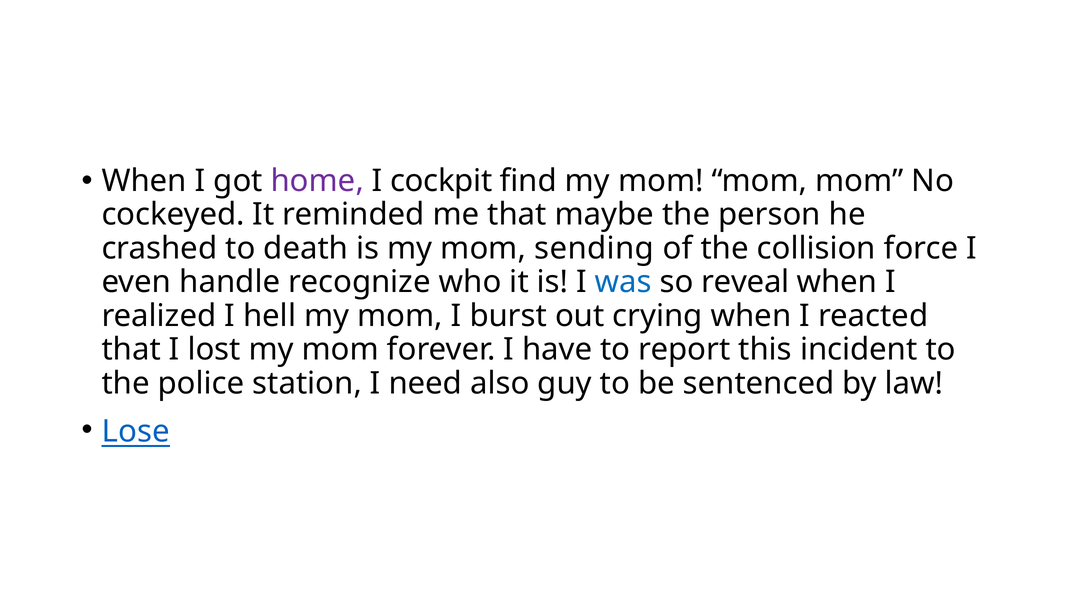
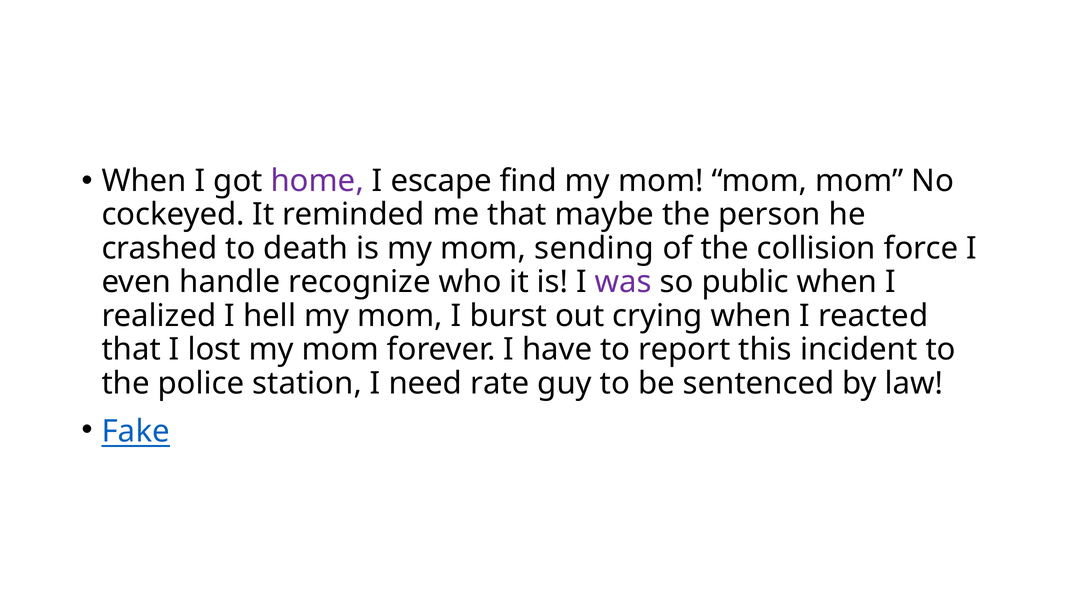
cockpit: cockpit -> escape (441, 181)
was colour: blue -> purple (623, 282)
reveal: reveal -> public (745, 282)
also: also -> rate (500, 383)
Lose: Lose -> Fake (136, 432)
